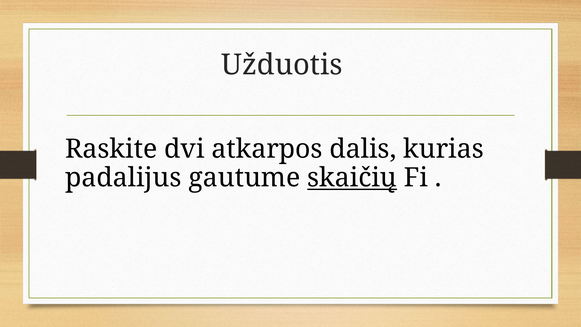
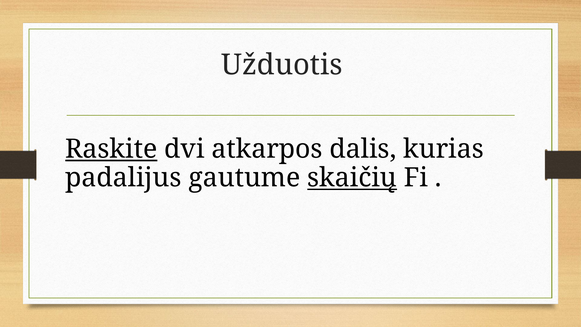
Raskite underline: none -> present (111, 149)
